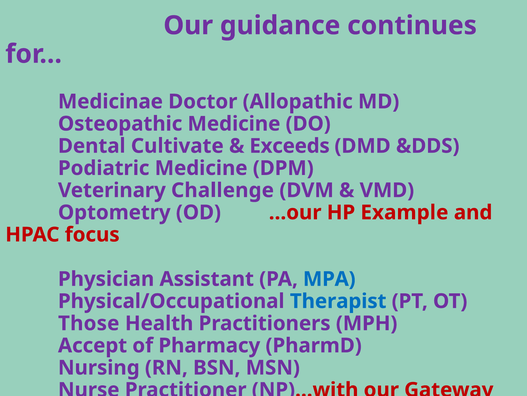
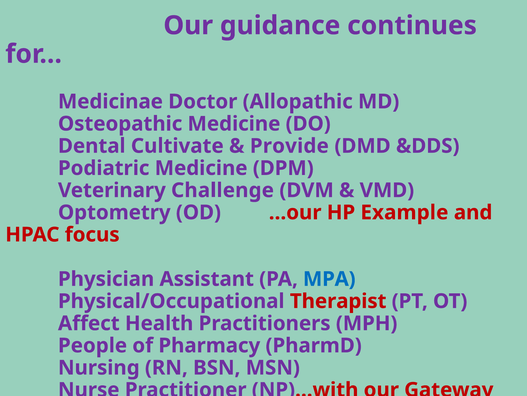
Exceeds: Exceeds -> Provide (289, 146)
Therapist colour: blue -> red (338, 301)
Those: Those -> Affect (89, 323)
Accept: Accept -> People (93, 345)
